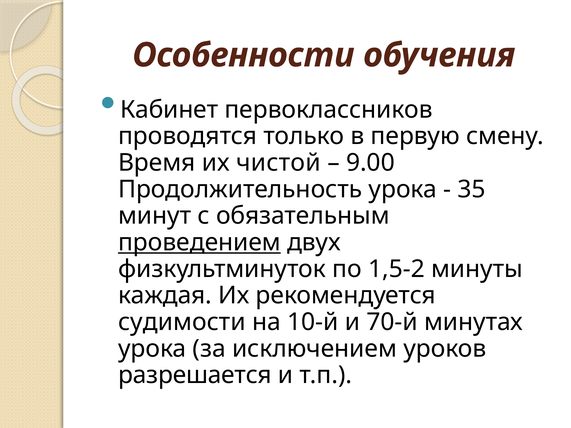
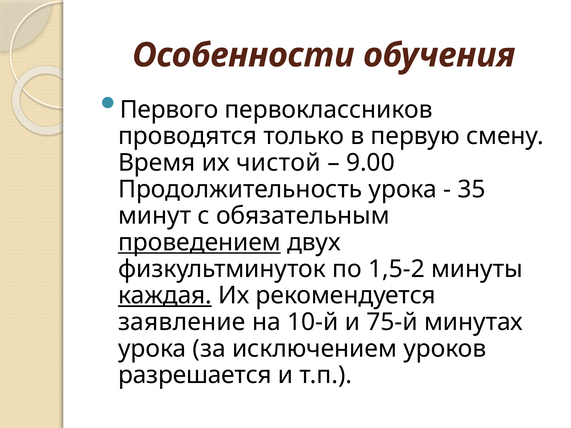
Кабинет: Кабинет -> Первого (169, 110)
каждая underline: none -> present (165, 296)
судимости: судимости -> заявление (182, 322)
70-й: 70-й -> 75-й (392, 322)
